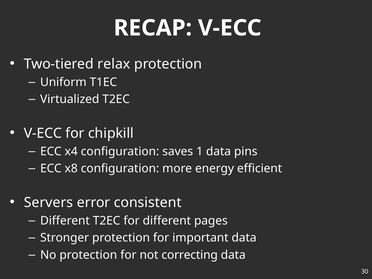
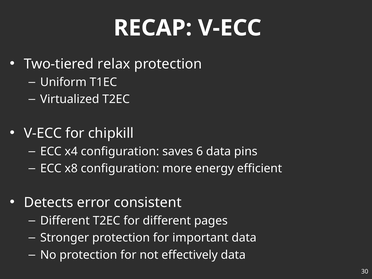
1: 1 -> 6 (200, 151)
Servers: Servers -> Detects (49, 202)
correcting: correcting -> effectively (190, 255)
